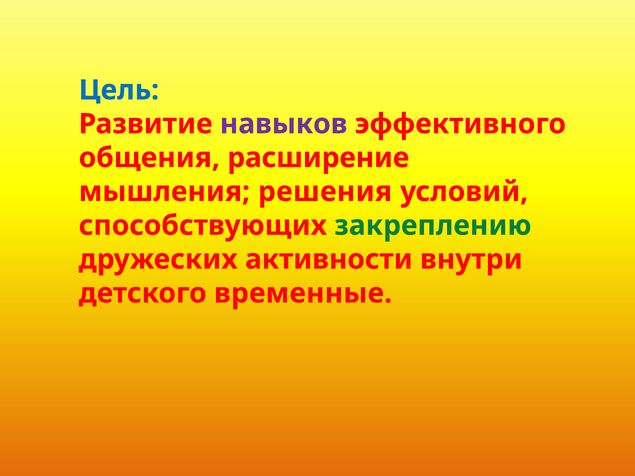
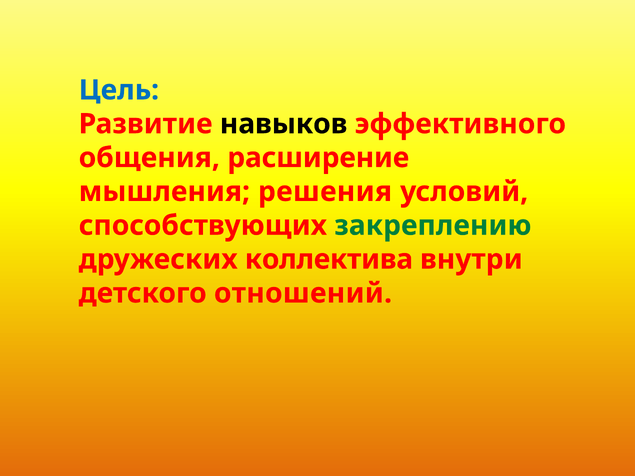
навыков colour: purple -> black (284, 124)
активности: активности -> коллектива (329, 260)
временные: временные -> отношений (303, 293)
